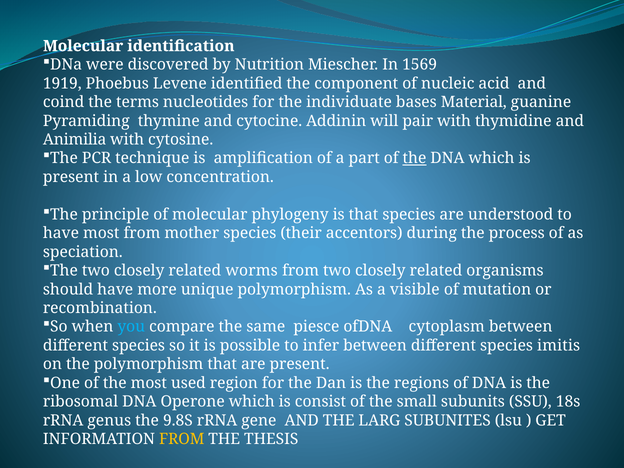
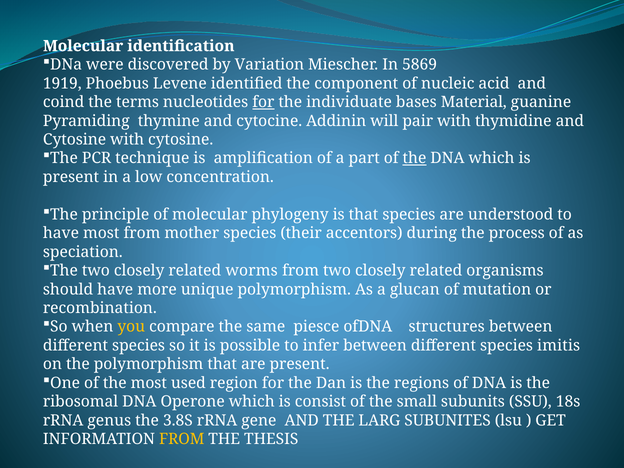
Nutrition: Nutrition -> Variation (269, 65)
1569: 1569 -> 5869 (420, 65)
for underline: none -> present (263, 102)
Animilia: Animilia -> Cytosine (75, 140)
visible: visible -> glucan (415, 289)
you colour: light blue -> yellow (131, 327)
cytoplasm: cytoplasm -> structures (447, 327)
9.8S: 9.8S -> 3.8S (178, 420)
